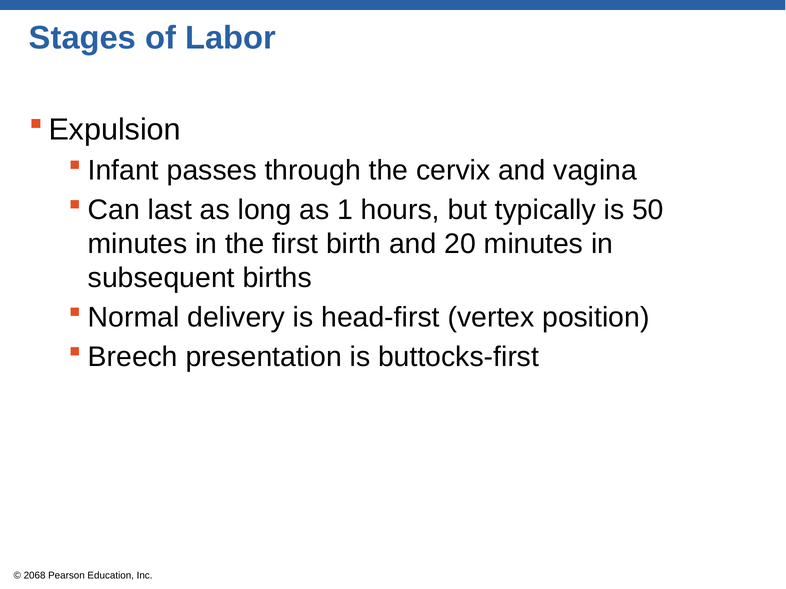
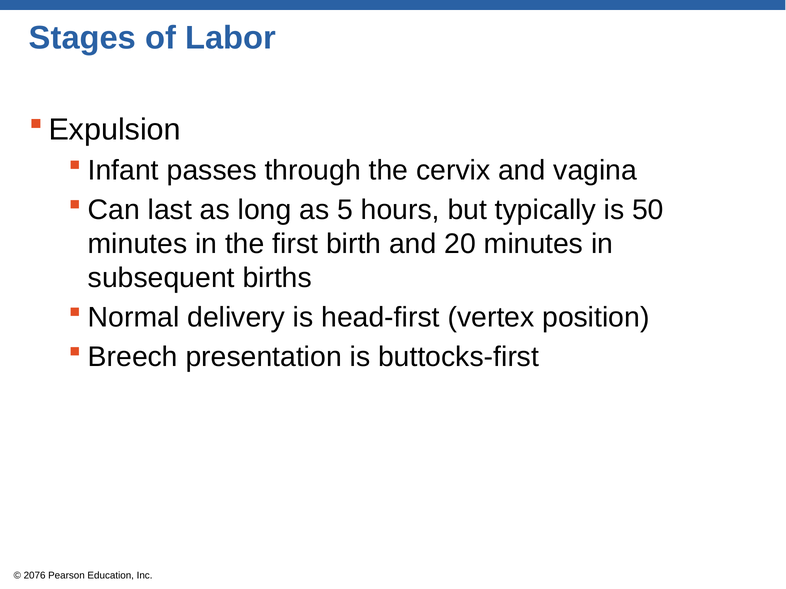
1: 1 -> 5 (345, 210)
2068: 2068 -> 2076 (35, 576)
